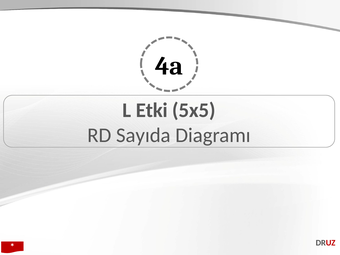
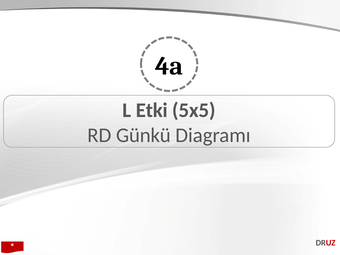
Sayıda: Sayıda -> Günkü (143, 135)
